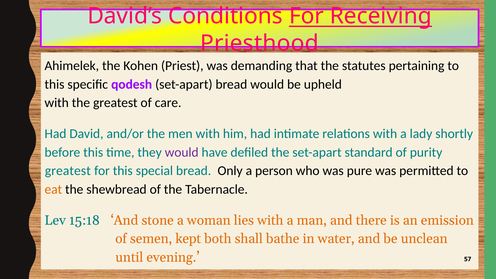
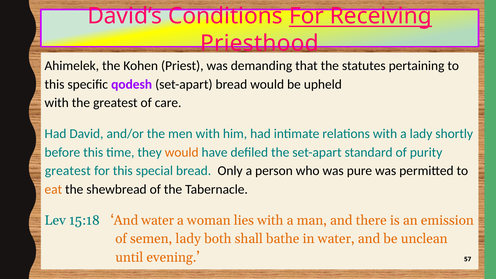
would colour: purple -> orange (182, 152)
And stone: stone -> water (158, 220)
semen kept: kept -> lady (188, 239)
